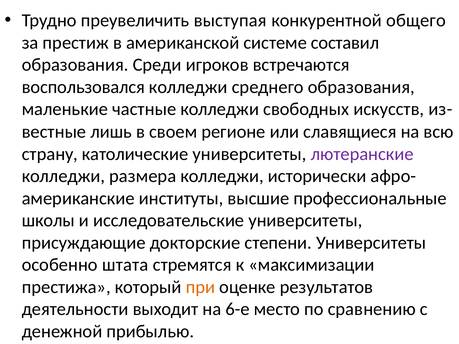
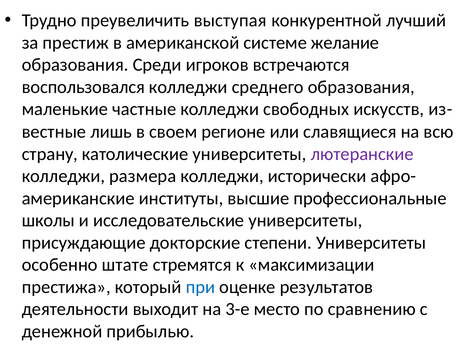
общего: общего -> лучший (416, 20)
составил: составил -> желание (345, 43)
штата: штата -> штате (125, 265)
при colour: orange -> blue (200, 287)
6-е: 6-е -> 3-е (237, 309)
